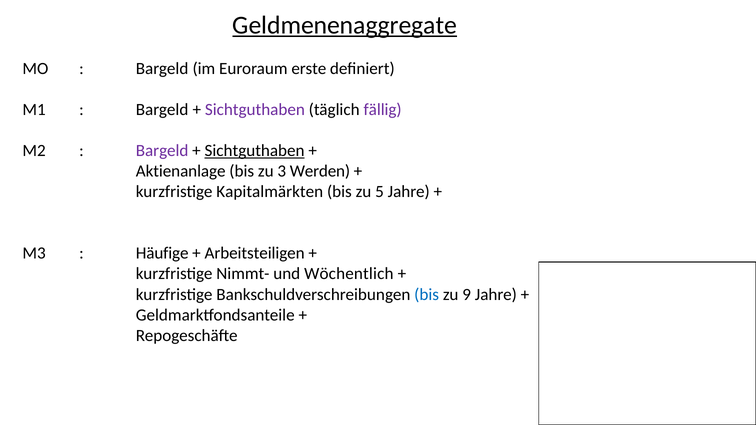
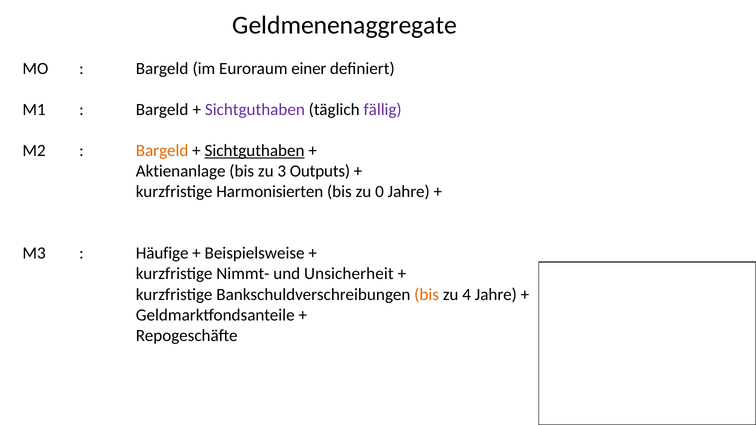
Geldmenenaggregate underline: present -> none (345, 25)
erste: erste -> einer (309, 69)
Bargeld colour: purple -> orange (162, 151)
Werden: Werden -> Outputs (320, 171)
Kapitalmärkten: Kapitalmärkten -> Harmonisierten (270, 192)
5: 5 -> 0 (380, 192)
Arbeitsteiligen: Arbeitsteiligen -> Beispielsweise (255, 253)
Wöchentlich: Wöchentlich -> Unsicherheit (349, 274)
bis colour: blue -> orange (427, 295)
9: 9 -> 4 (467, 295)
